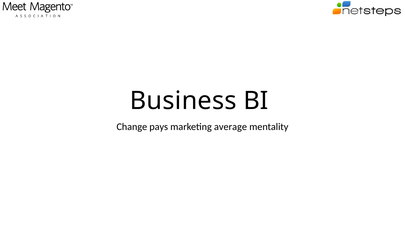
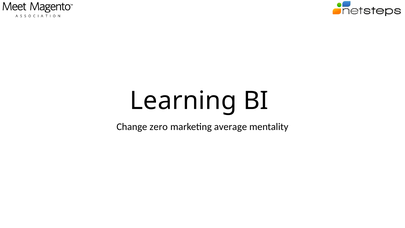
Business: Business -> Learning (183, 101)
pays: pays -> zero (159, 127)
